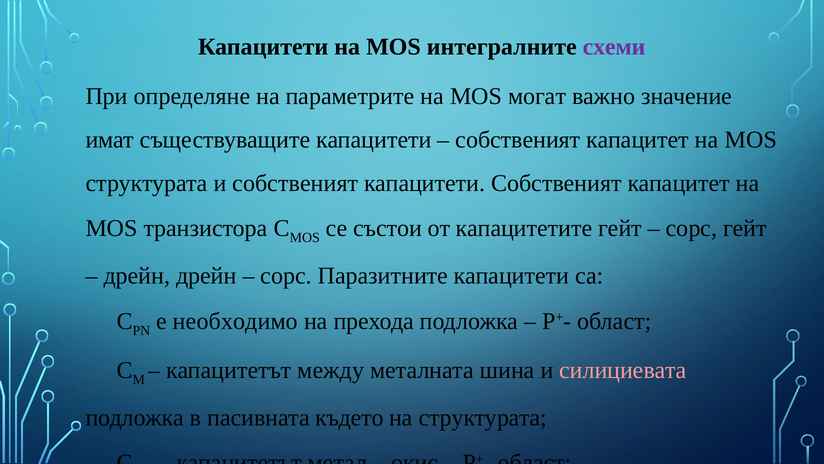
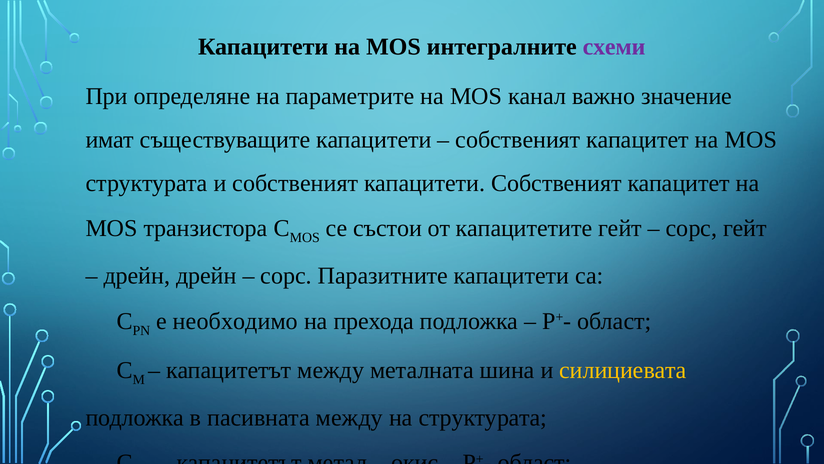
могат: могат -> канал (537, 96)
силициевата colour: pink -> yellow (623, 370)
пасивната където: където -> между (349, 417)
